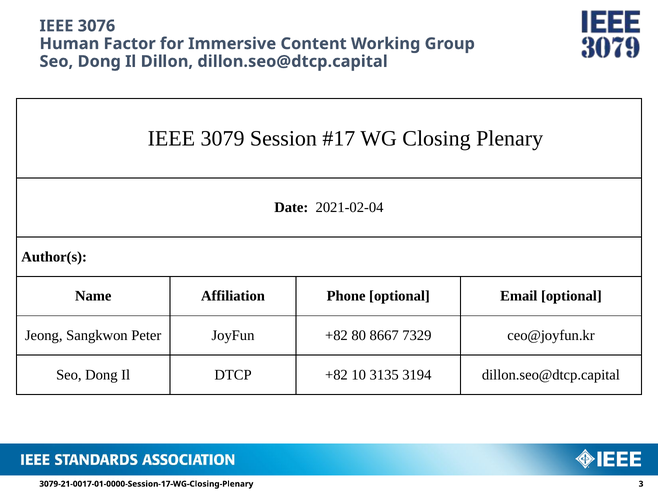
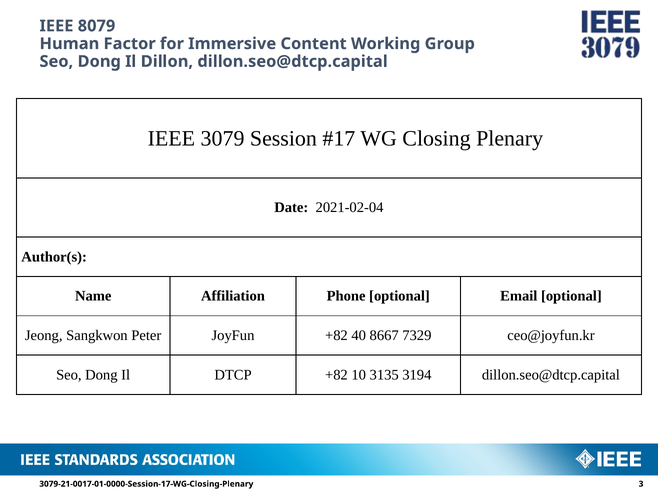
3076: 3076 -> 8079 (97, 26)
80: 80 -> 40 (359, 336)
